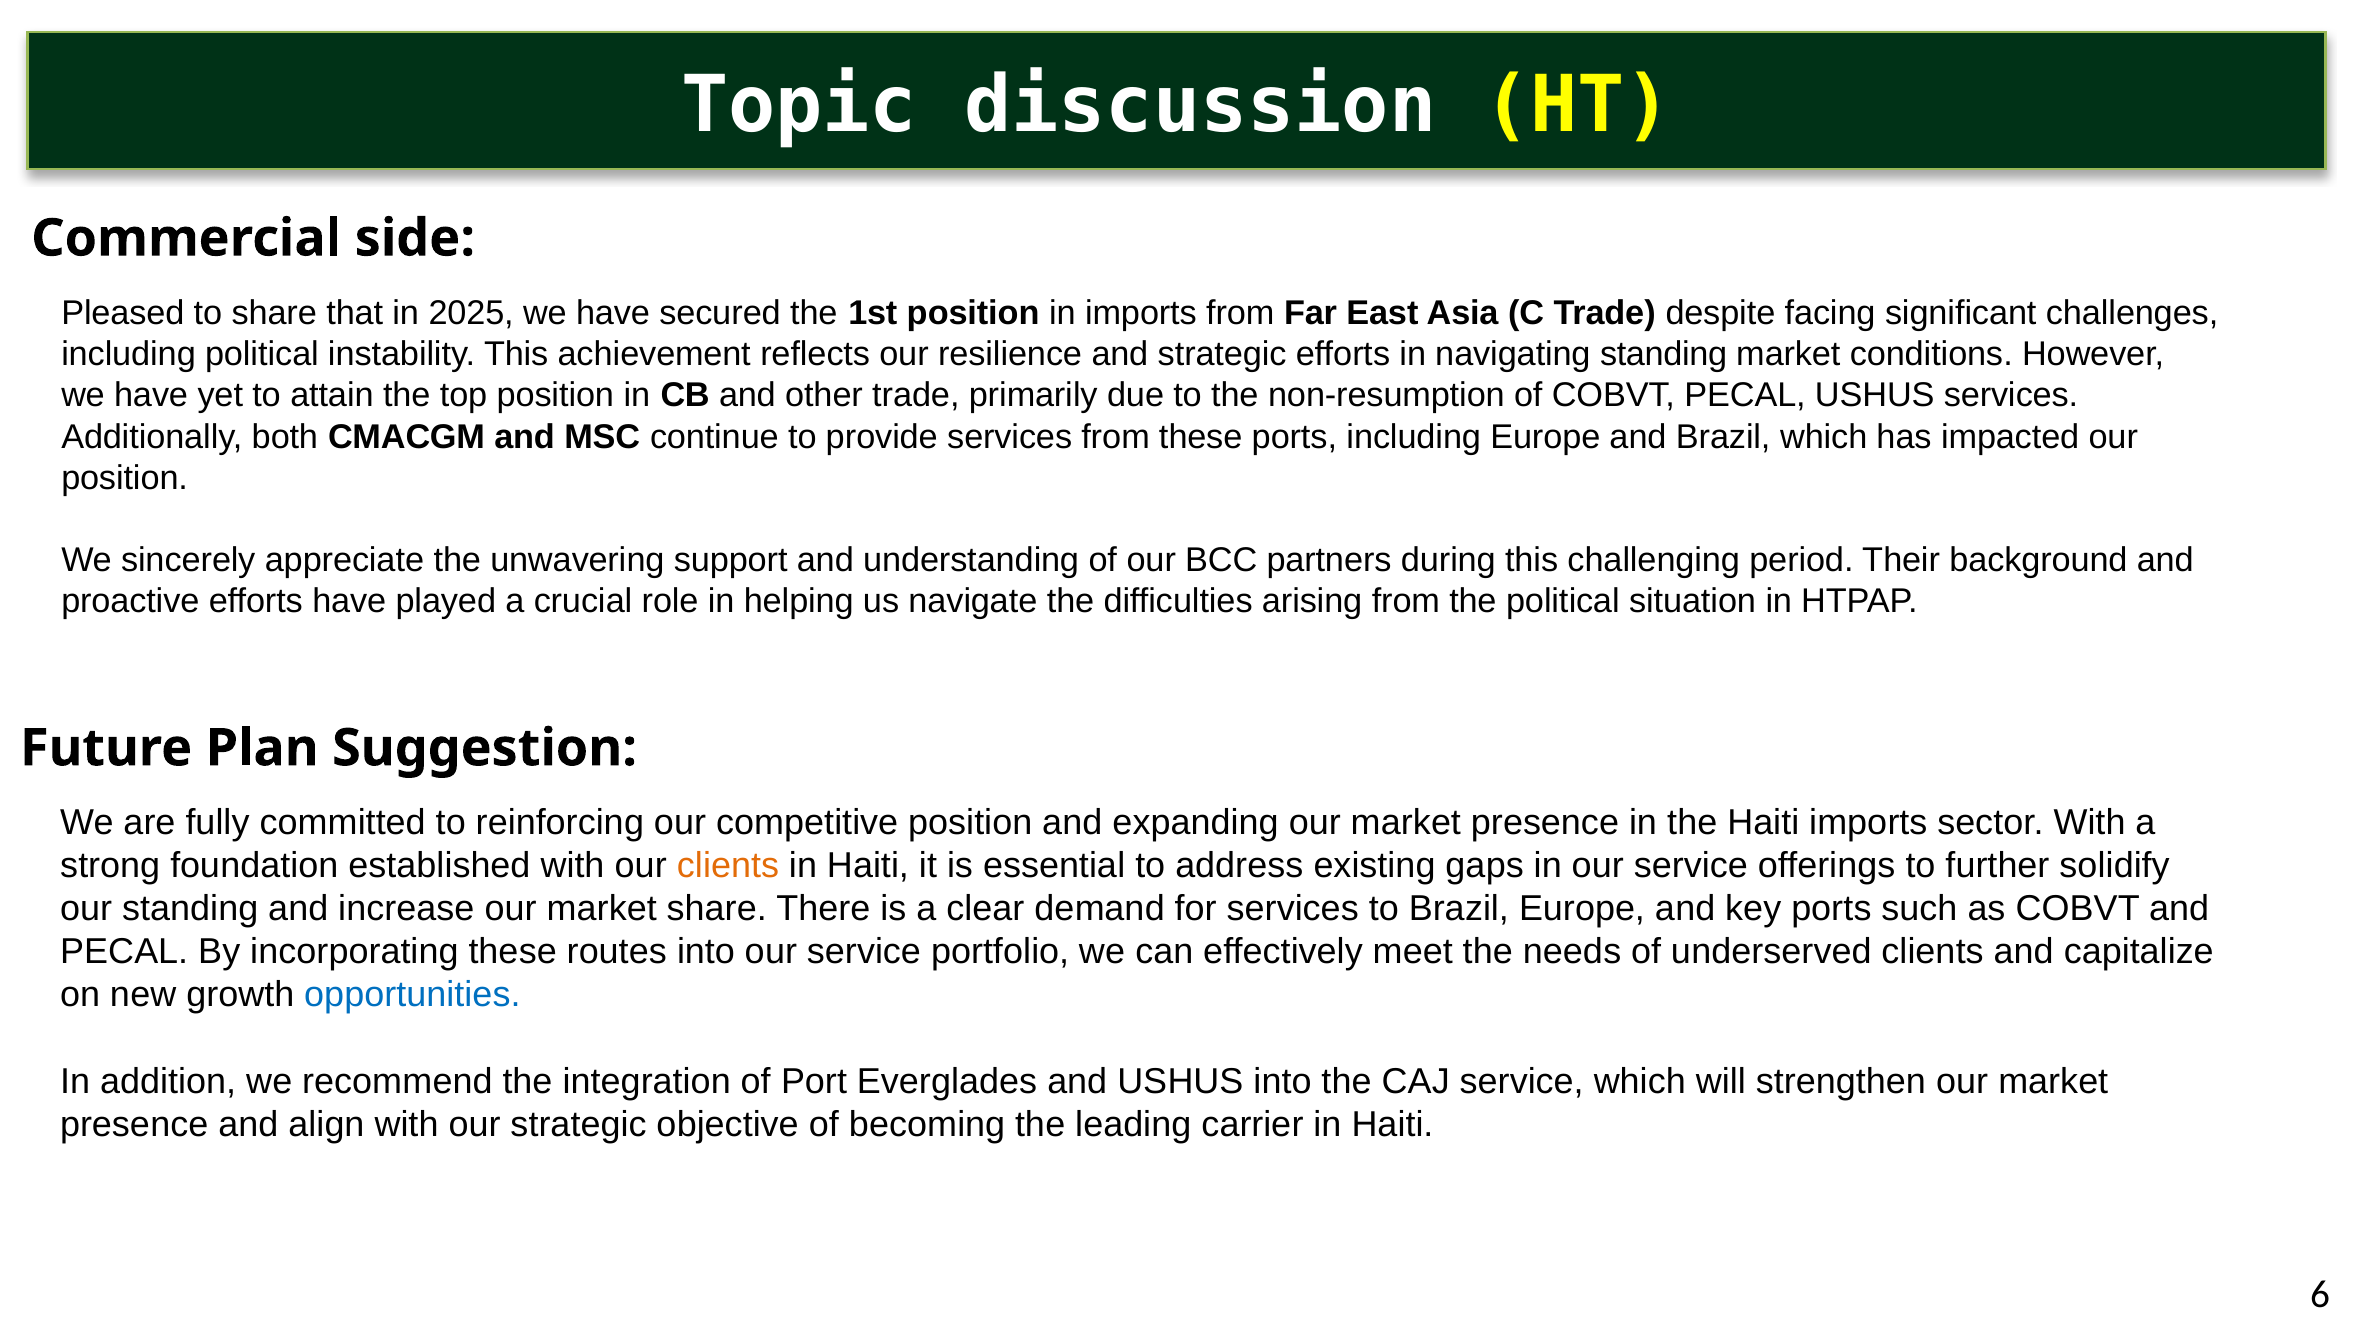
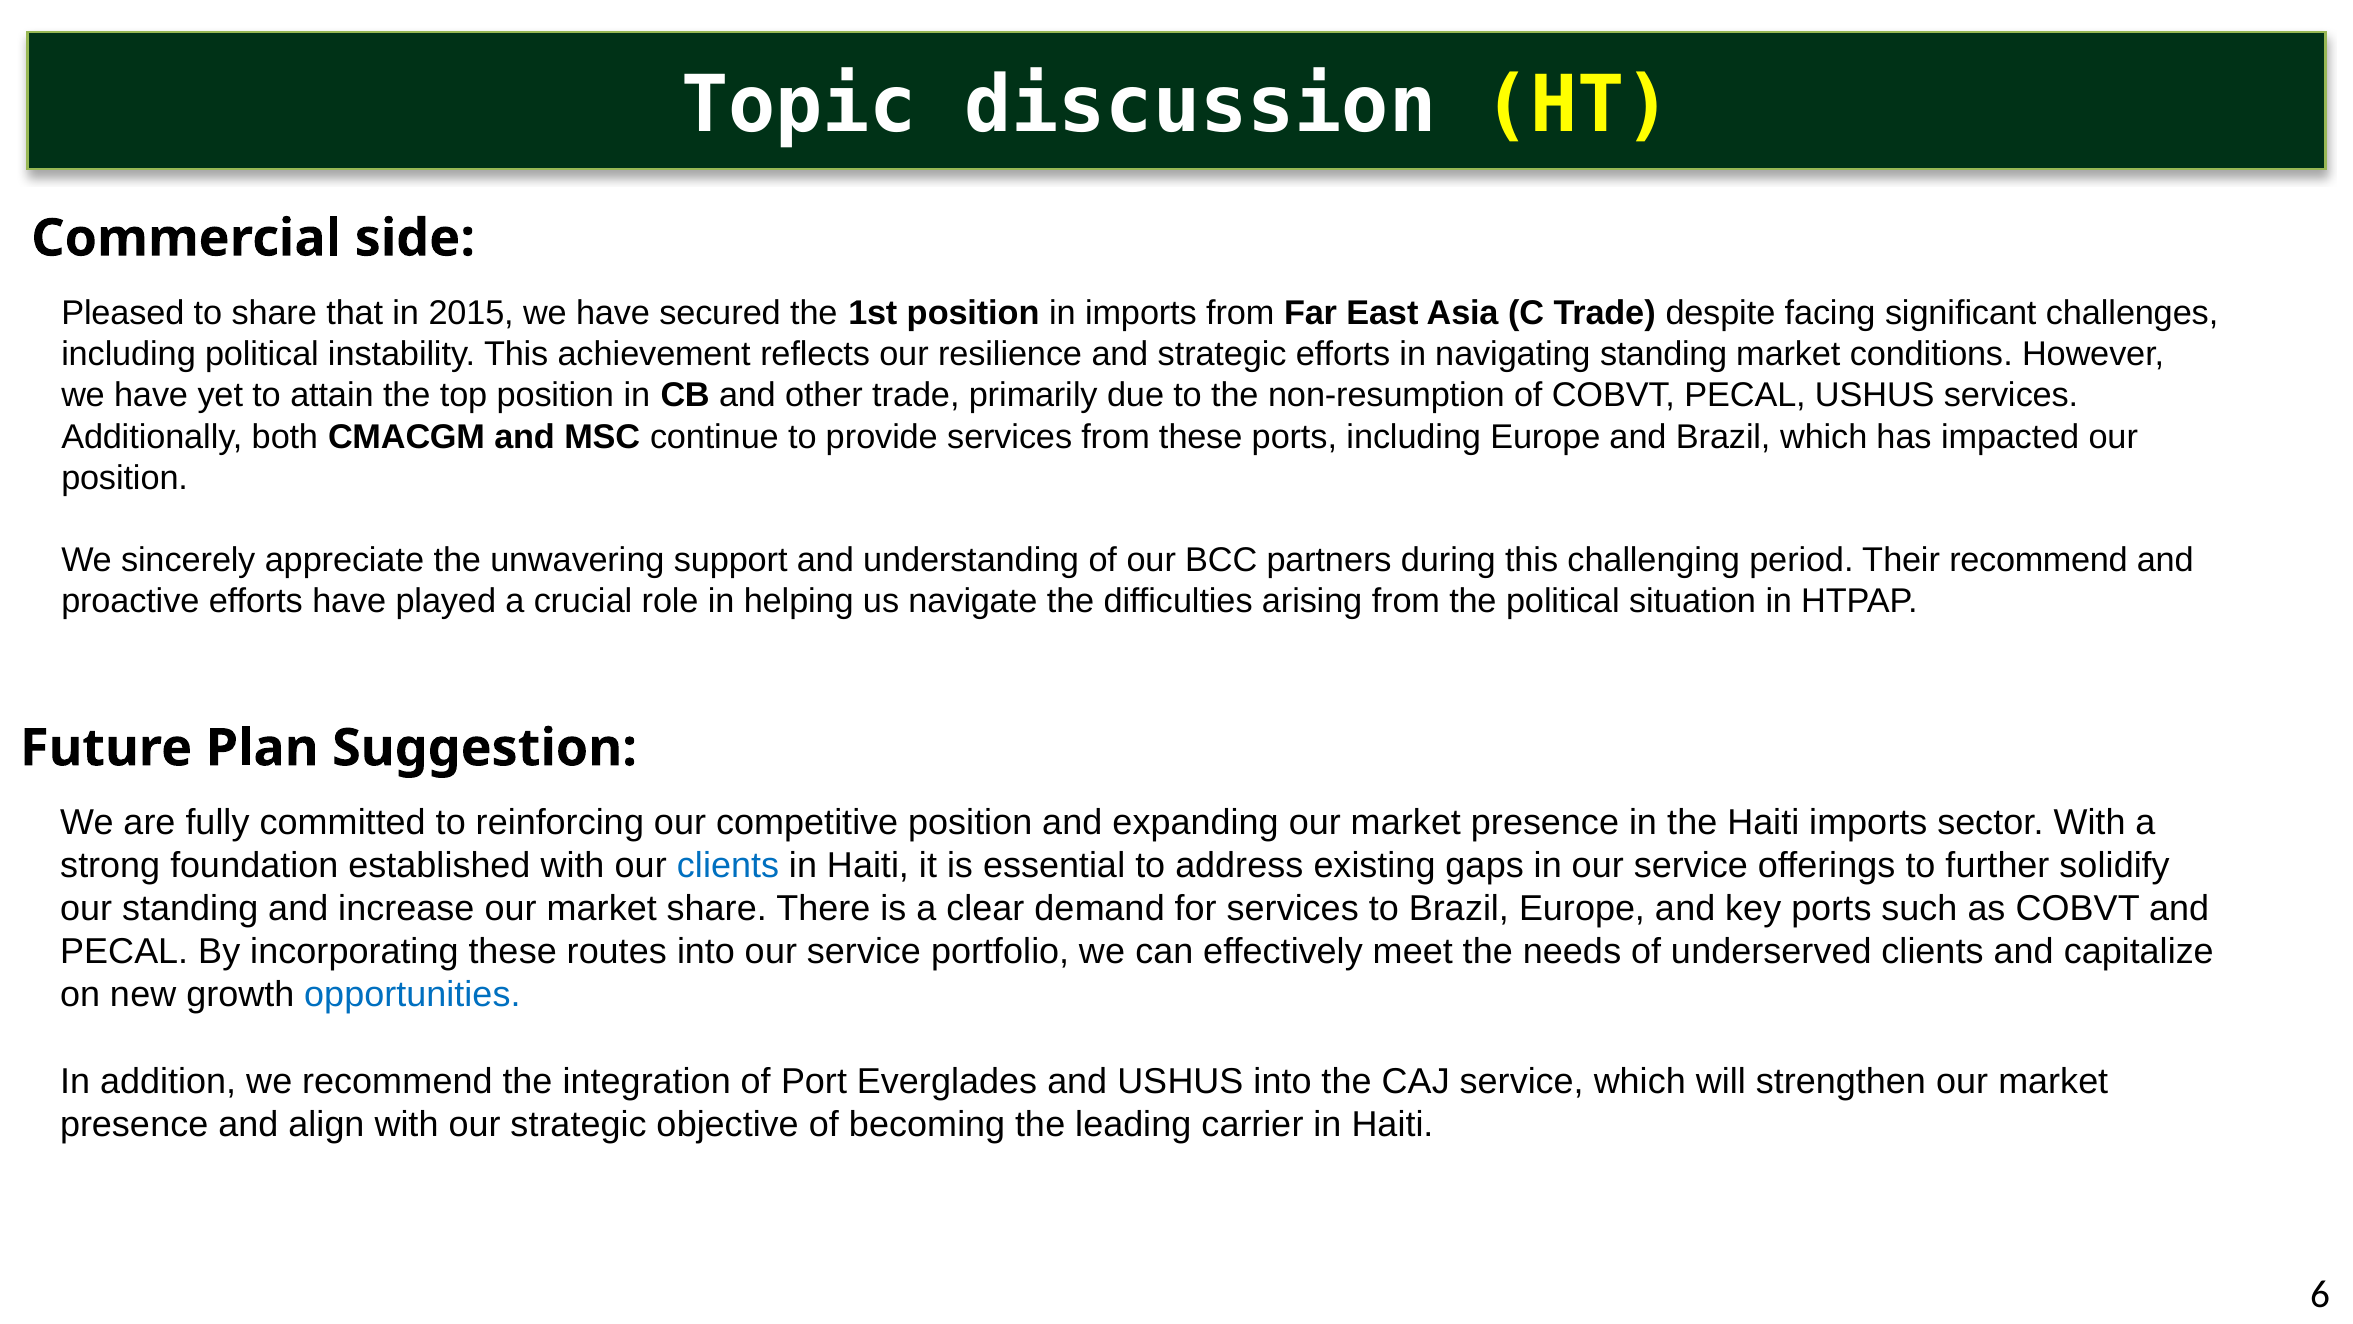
2025: 2025 -> 2015 (471, 313)
Their background: background -> recommend (2039, 560)
clients colour: orange -> blue (728, 865)
